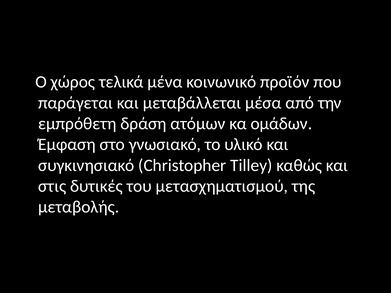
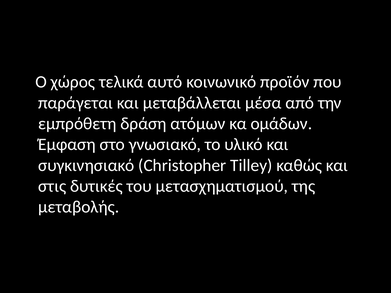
μένα: μένα -> αυτό (165, 82)
